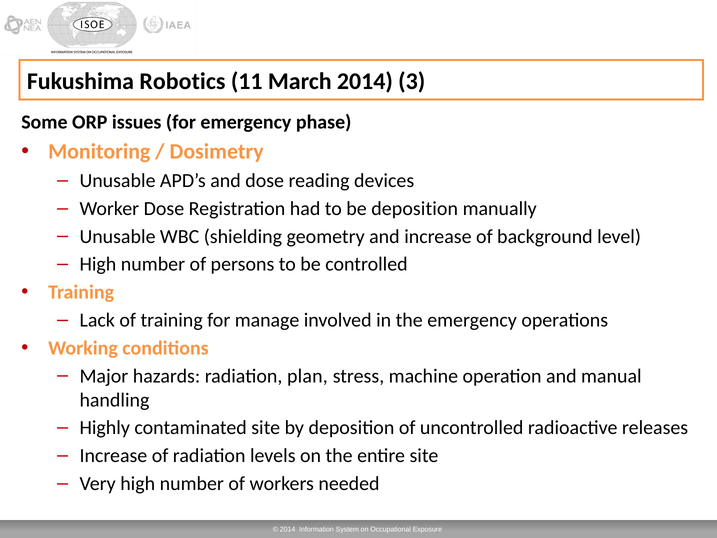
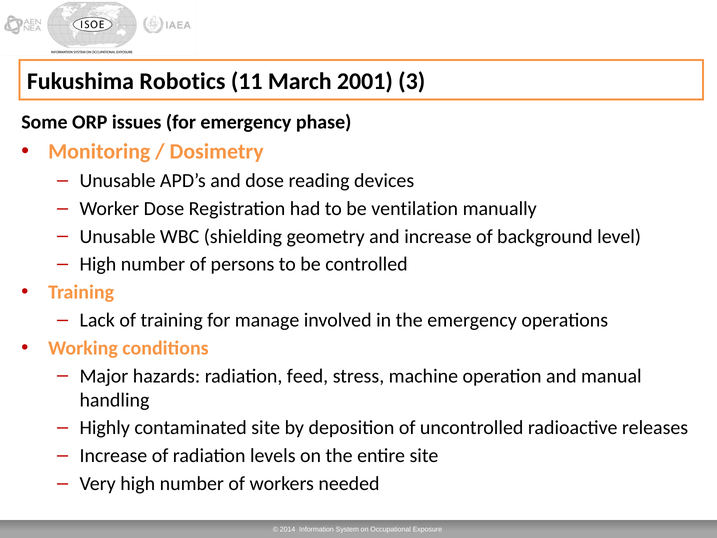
March 2014: 2014 -> 2001 (365, 81)
be deposition: deposition -> ventilation (415, 208)
plan: plan -> feed (308, 376)
